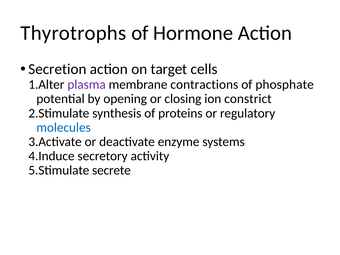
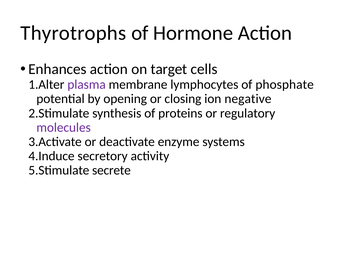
Secretion: Secretion -> Enhances (57, 69)
contractions: contractions -> lymphocytes (204, 85)
constrict: constrict -> negative (248, 99)
molecules colour: blue -> purple (64, 127)
